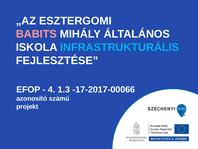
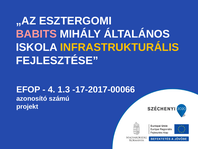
INFRASTRUKTURÁLIS colour: light blue -> yellow (120, 47)
